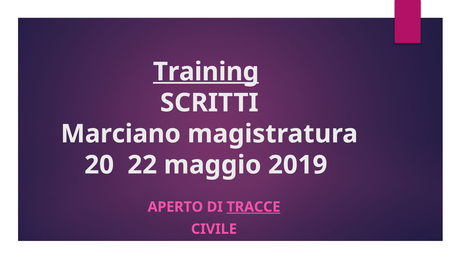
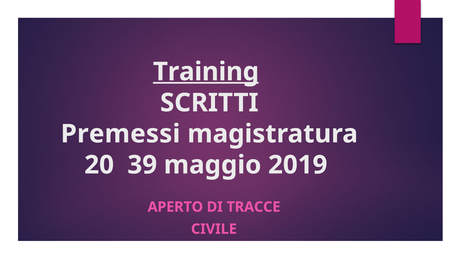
Marciano: Marciano -> Premessi (120, 134)
22: 22 -> 39 (142, 165)
TRACCE underline: present -> none (253, 207)
